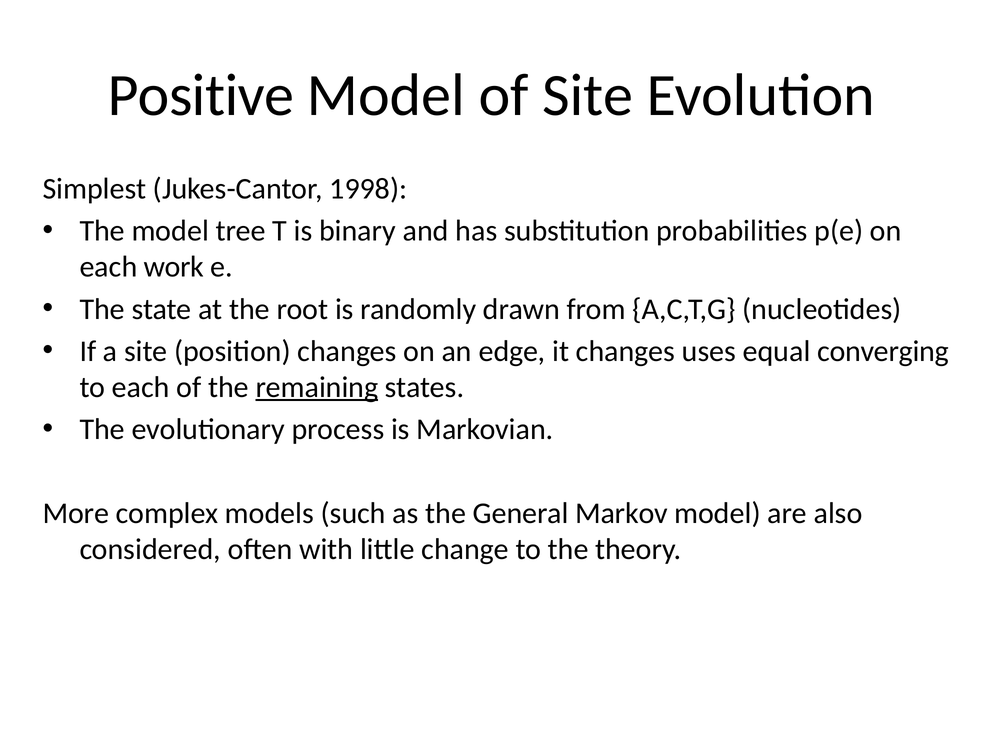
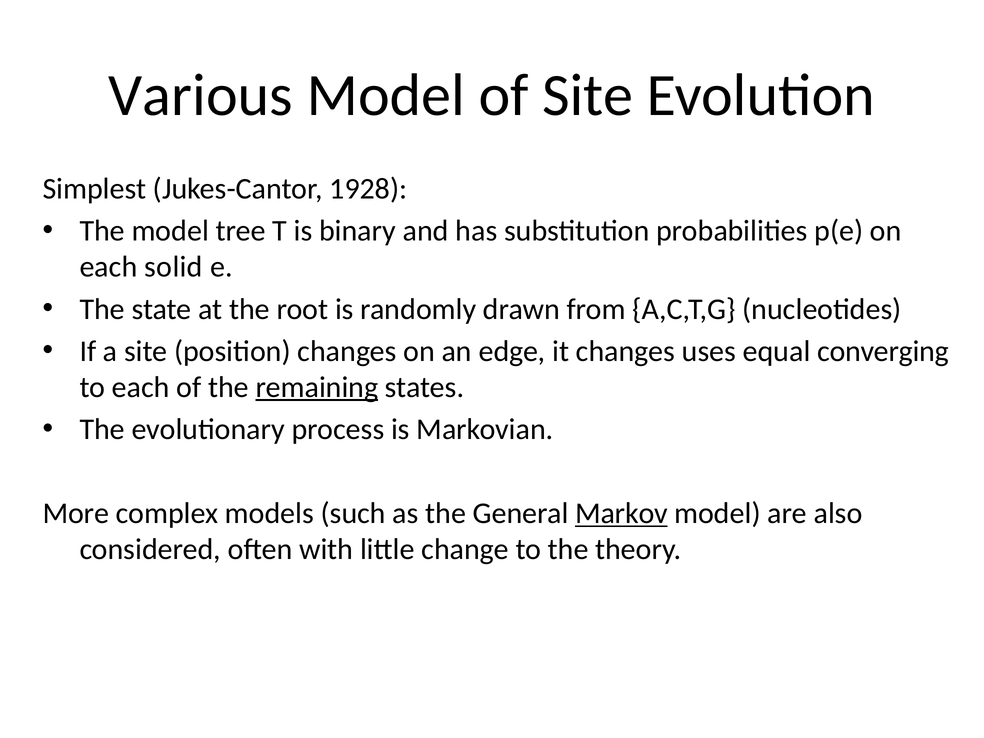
Positive: Positive -> Various (201, 95)
1998: 1998 -> 1928 (368, 189)
work: work -> solid (174, 267)
Markov underline: none -> present (621, 513)
